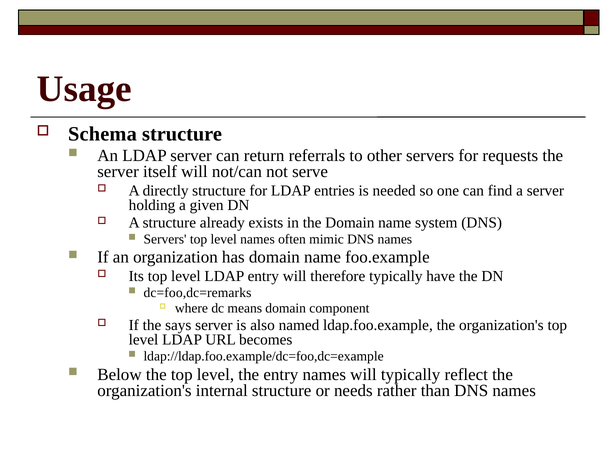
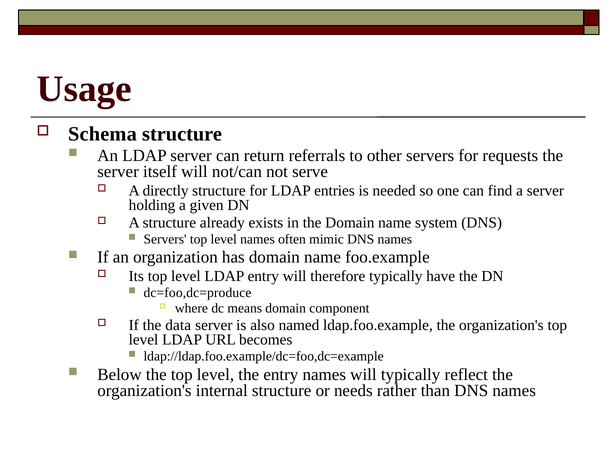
dc=foo,dc=remarks: dc=foo,dc=remarks -> dc=foo,dc=produce (198, 293)
says: says -> data (178, 325)
